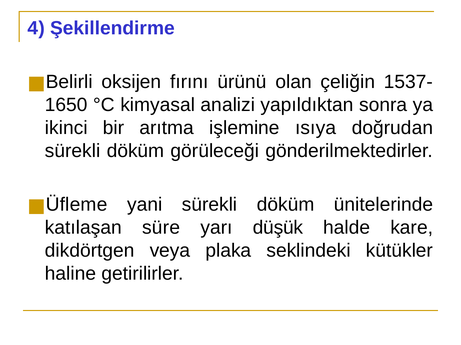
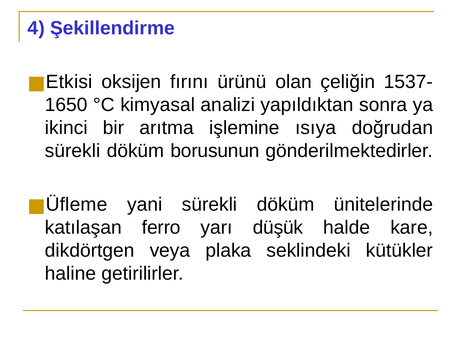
Belirli: Belirli -> Etkisi (69, 82)
görüleceği: görüleceği -> borusunun (215, 151)
süre: süre -> ferro (161, 228)
